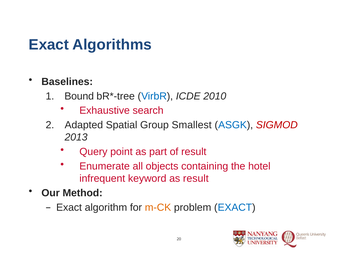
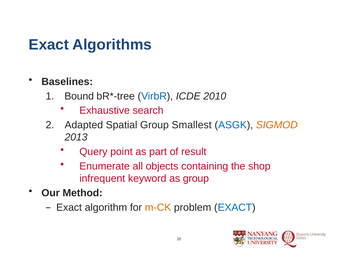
SIGMOD colour: red -> orange (277, 125)
hotel: hotel -> shop (259, 166)
as result: result -> group (196, 179)
